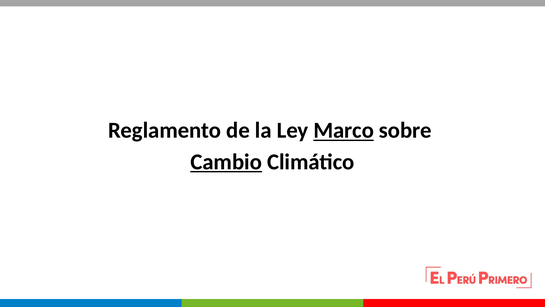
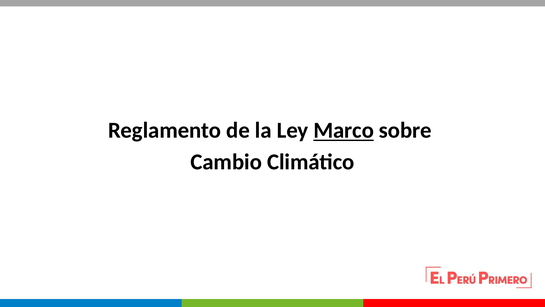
Cambio underline: present -> none (226, 162)
